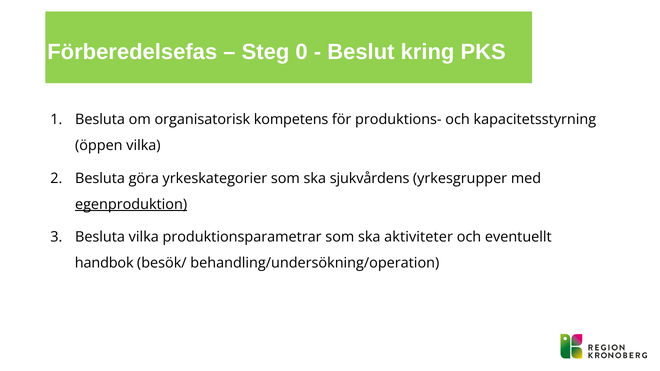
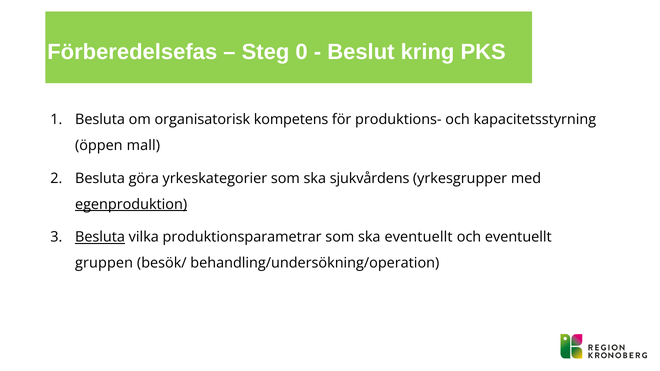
öppen vilka: vilka -> mall (143, 146)
Besluta underline: none -> present (100, 237)
ska aktiviteter: aktiviteter -> eventuellt (419, 237)
handbok: handbok -> gruppen (104, 263)
